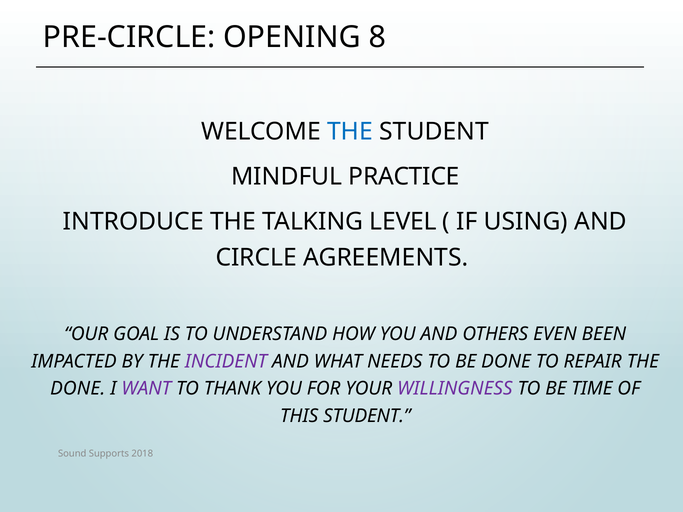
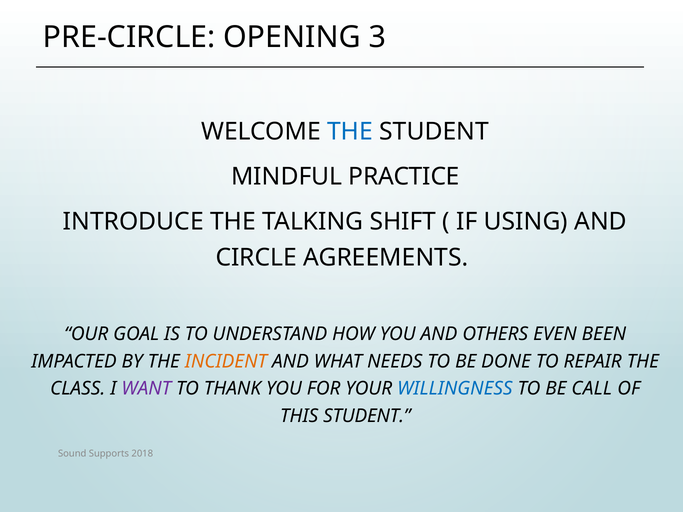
8: 8 -> 3 (377, 37)
LEVEL: LEVEL -> SHIFT (403, 222)
INCIDENT colour: purple -> orange (226, 362)
DONE: DONE -> CLASS (78, 389)
WILLINGNESS colour: purple -> blue (455, 389)
TIME: TIME -> CALL (592, 389)
